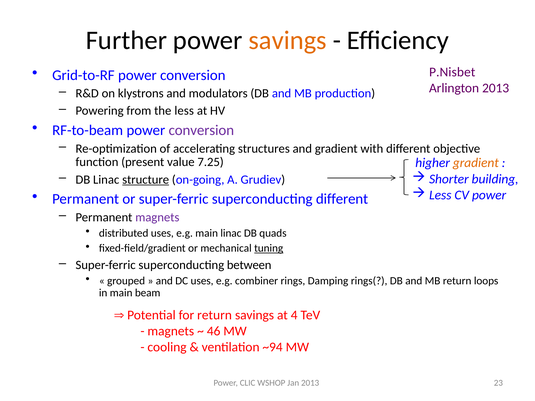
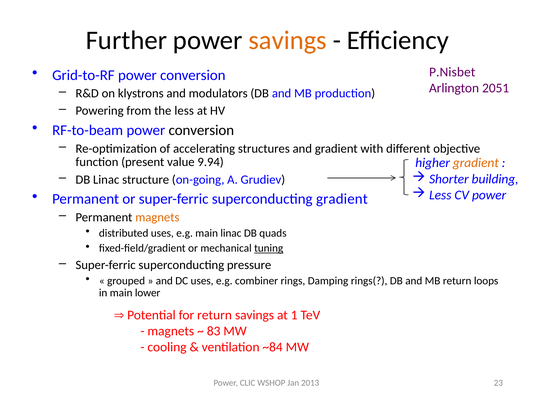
Arlington 2013: 2013 -> 2051 (496, 88)
conversion colour: purple -> black (201, 130)
7.25: 7.25 -> 9.94 (211, 162)
structure underline: present -> none (146, 180)
superconducting different: different -> gradient (342, 199)
magnets colour: purple -> orange (157, 217)
between: between -> pressure (249, 265)
beam: beam -> lower (148, 293)
4: 4 -> 1 (294, 315)
46: 46 -> 83 (214, 331)
~94: ~94 -> ~84 (273, 347)
